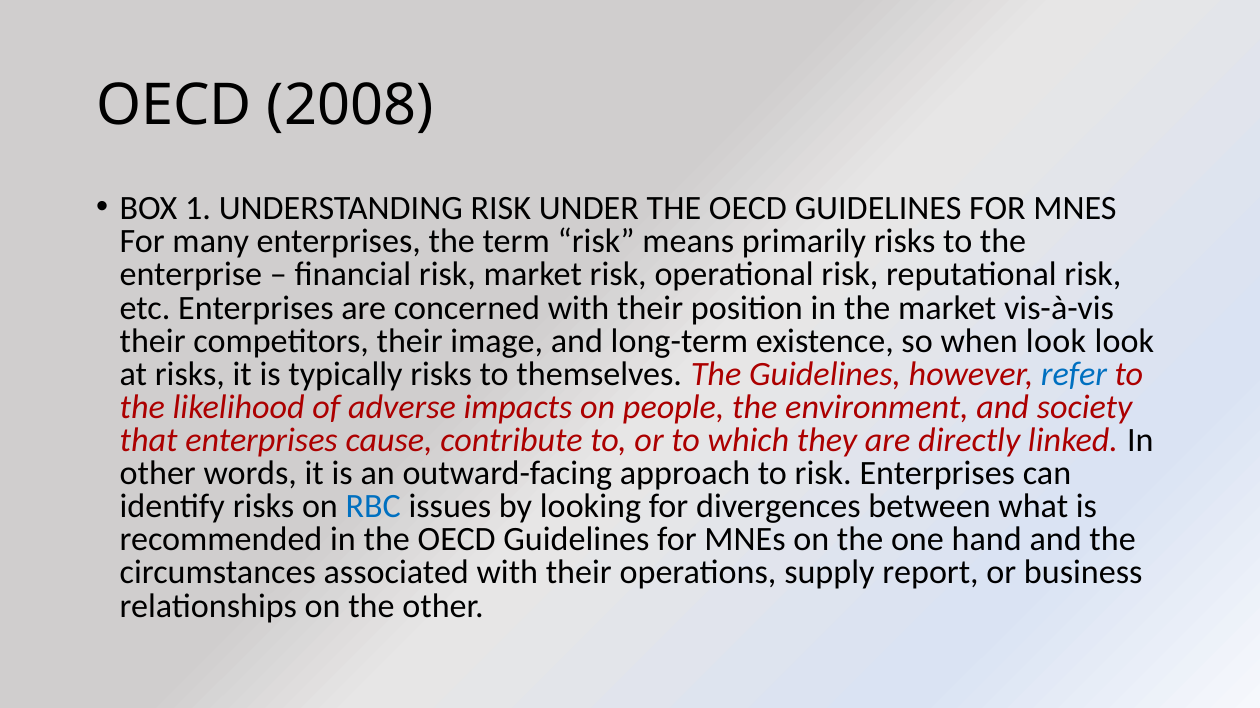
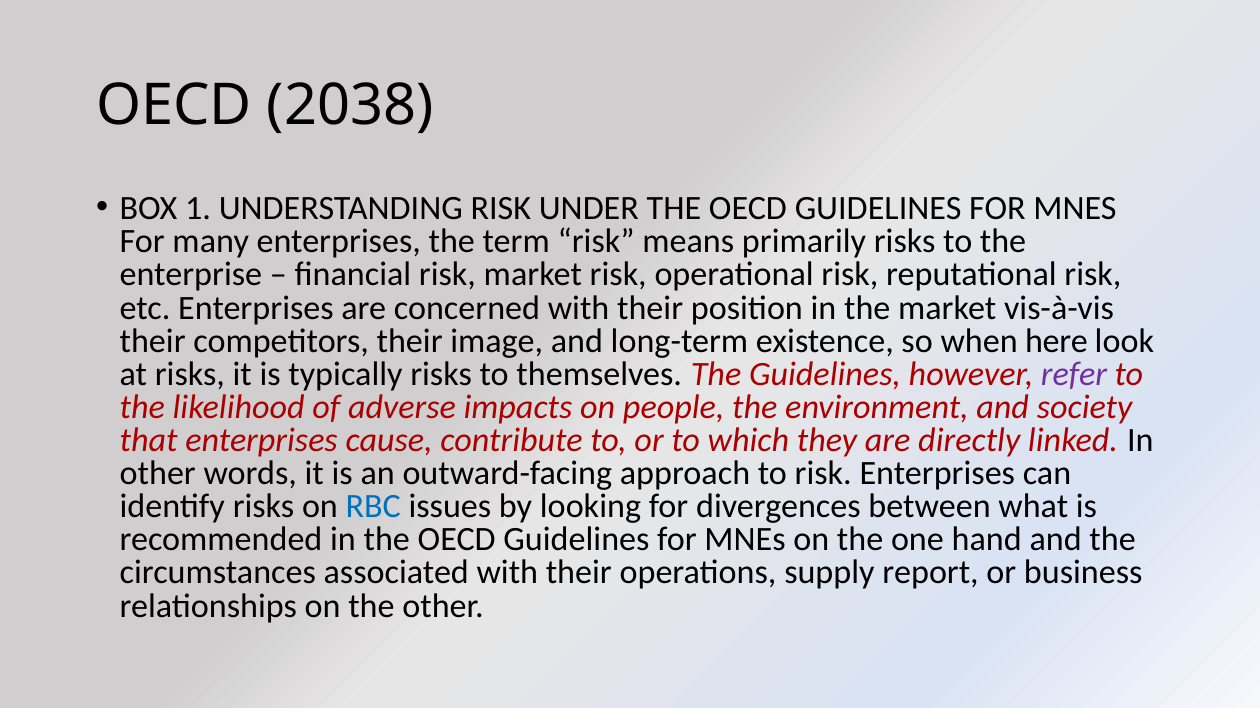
2008: 2008 -> 2038 (350, 106)
when look: look -> here (1056, 341)
refer colour: blue -> purple (1074, 374)
